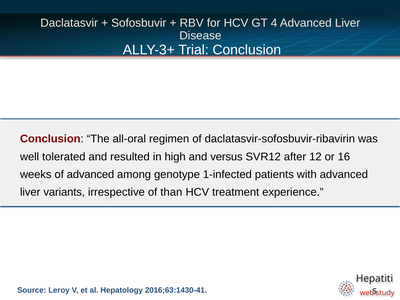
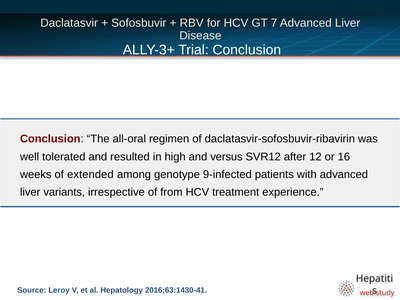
4: 4 -> 7 (274, 23)
of advanced: advanced -> extended (90, 175)
1-infected: 1-infected -> 9-infected (227, 175)
than: than -> from (171, 192)
